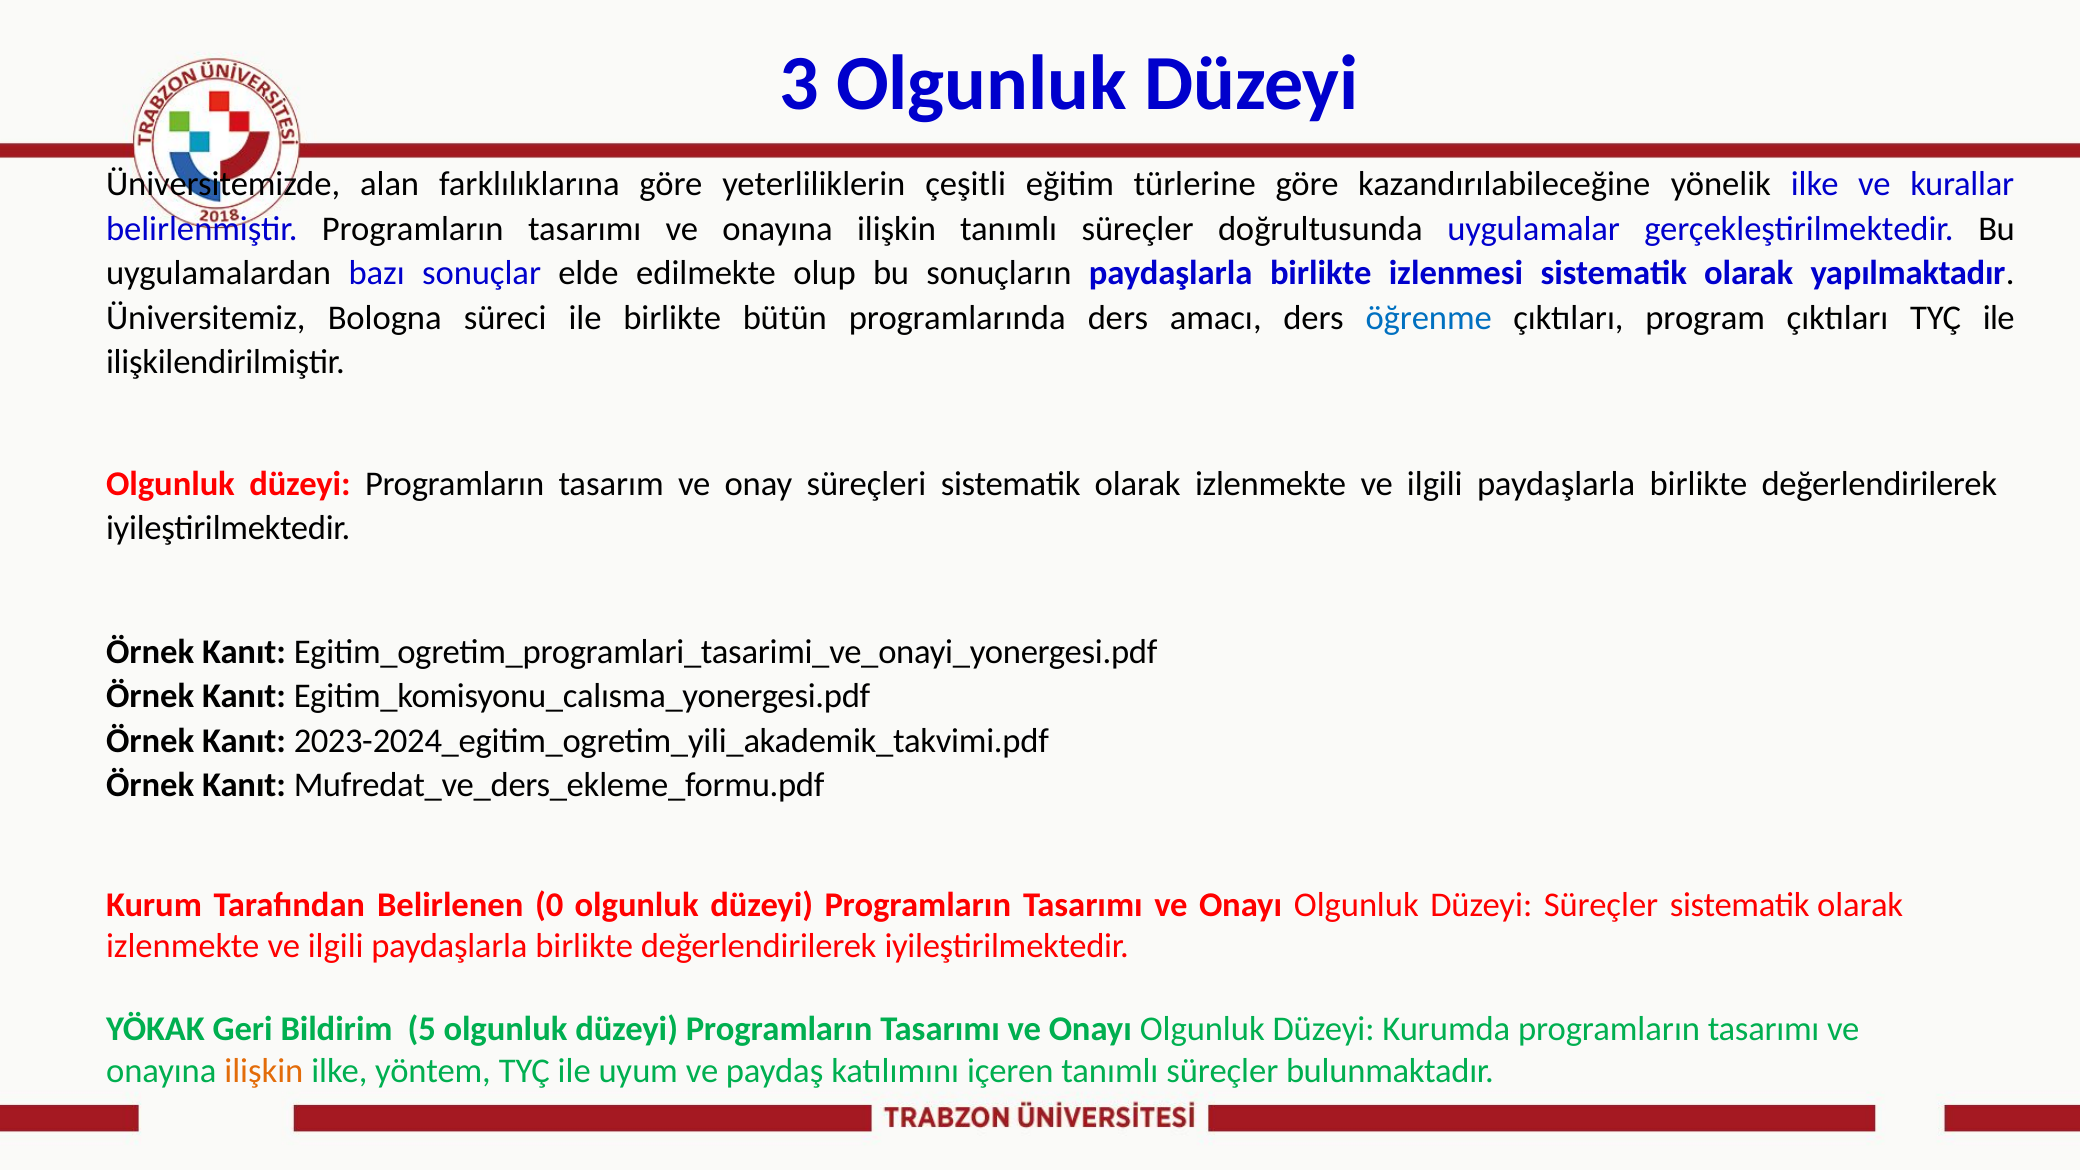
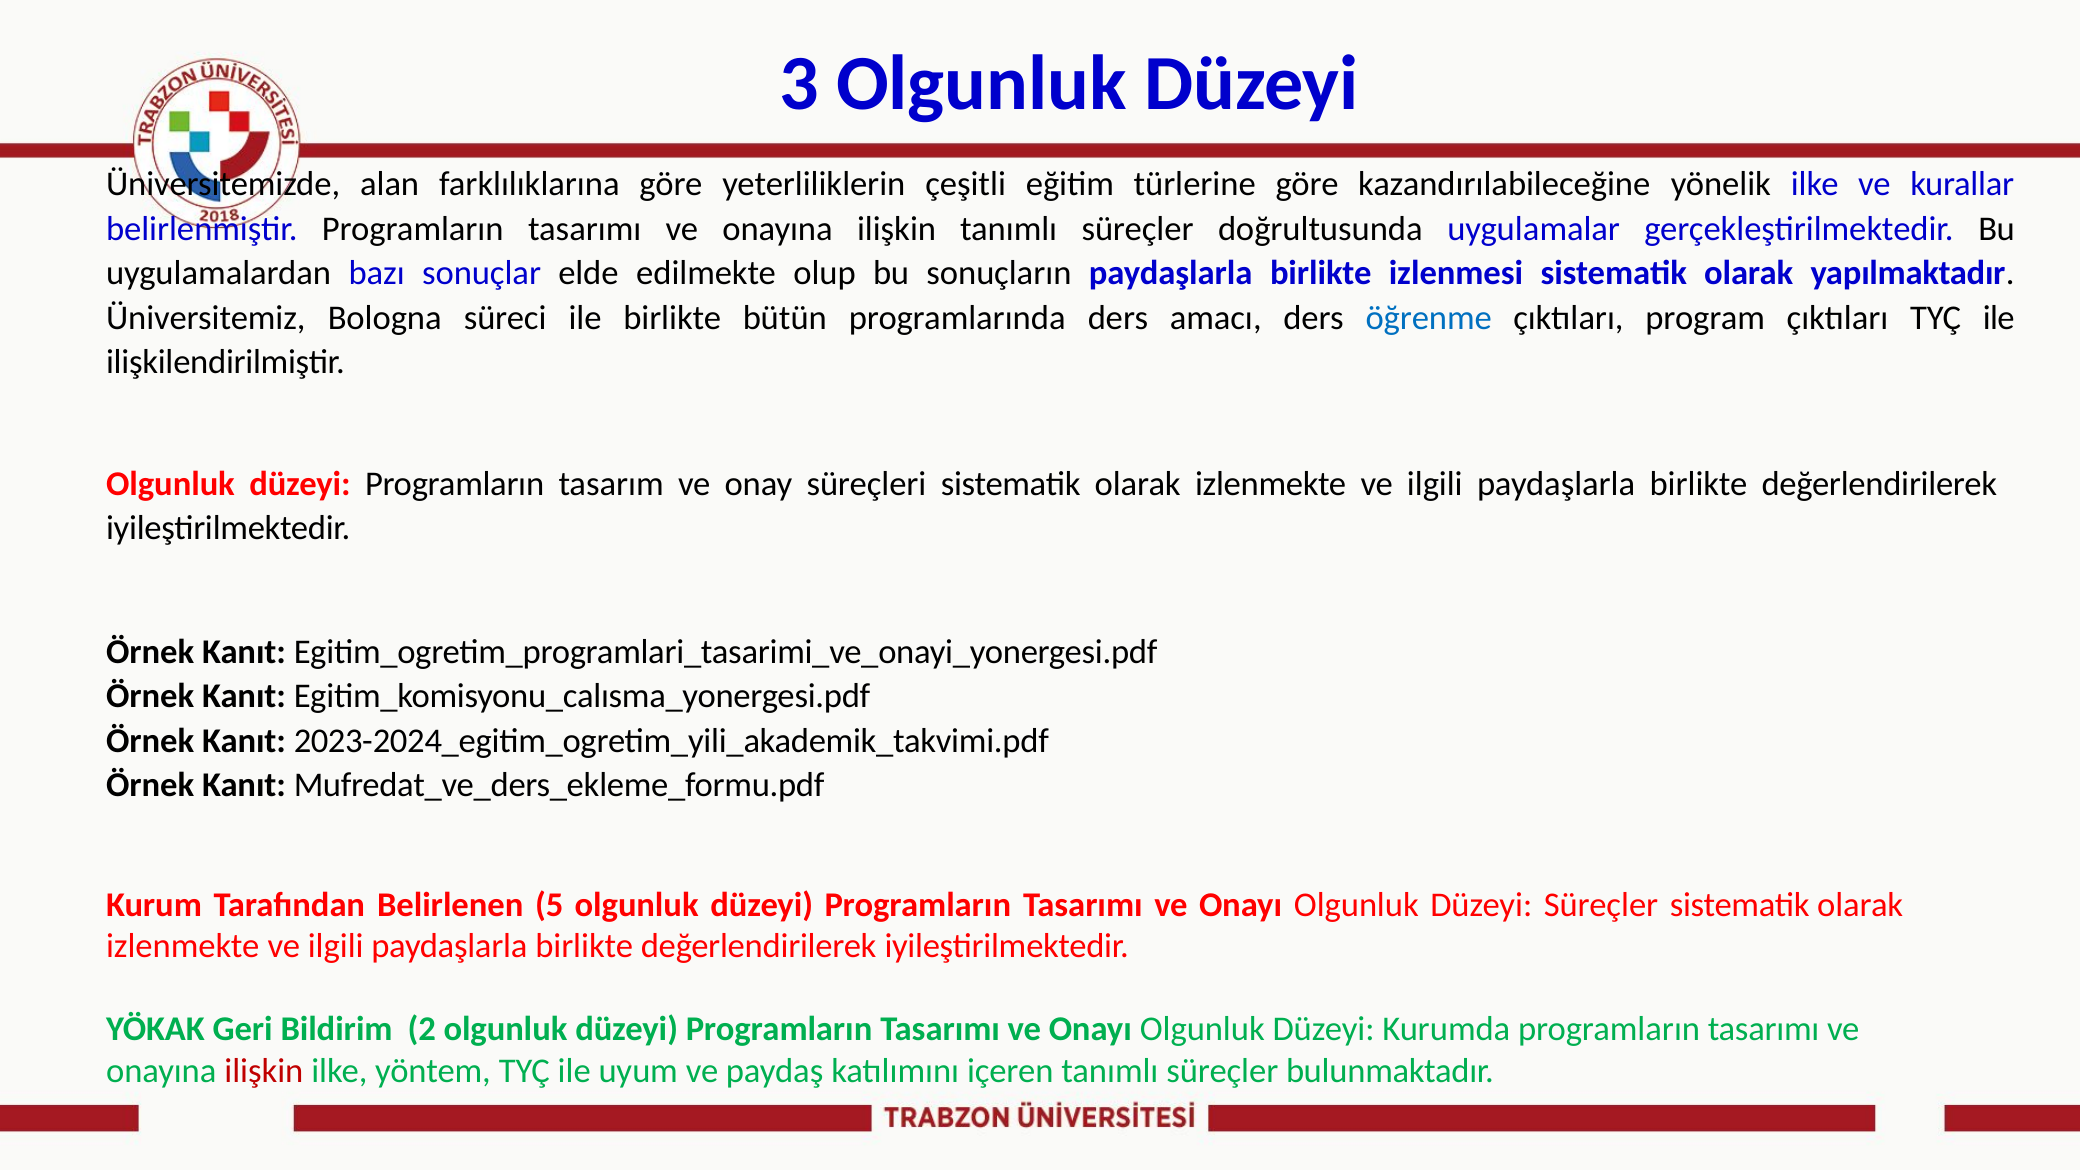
0: 0 -> 5 (549, 905)
5: 5 -> 2 (422, 1030)
ilişkin colour: orange -> red (264, 1071)
